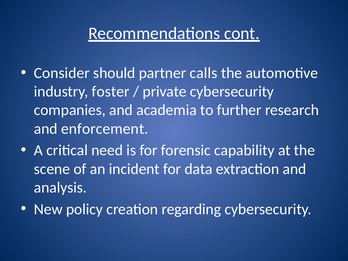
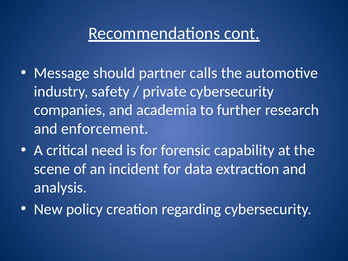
Consider: Consider -> Message (62, 73)
foster: foster -> safety (111, 92)
